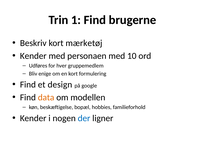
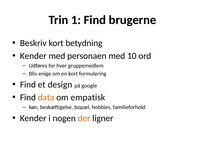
mærketøj: mærketøj -> betydning (84, 43)
modellen: modellen -> empatisk (88, 97)
der colour: blue -> orange (84, 118)
